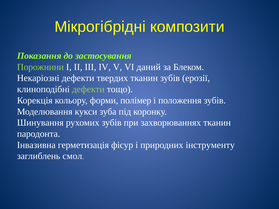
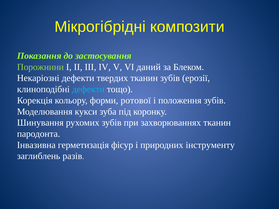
дефекти colour: light green -> light blue (88, 89)
полімер: полімер -> ротової (136, 101)
смол: смол -> разів (72, 156)
